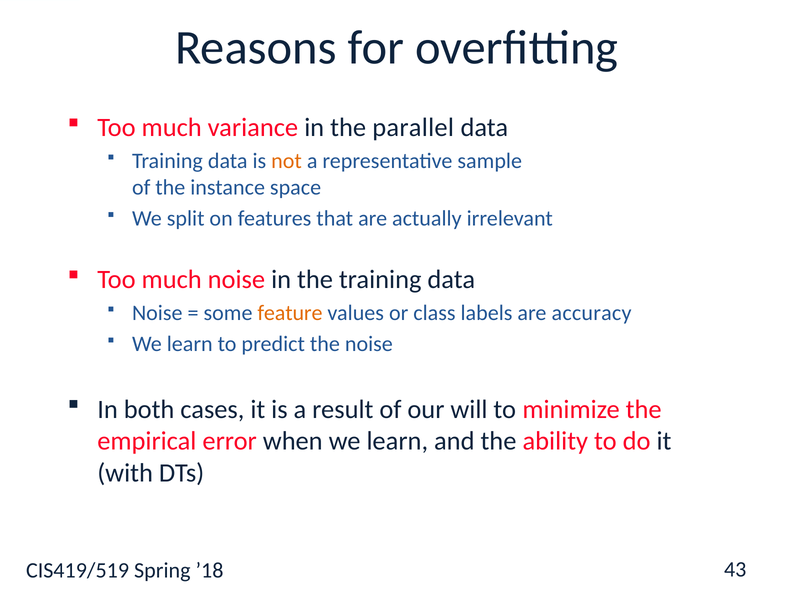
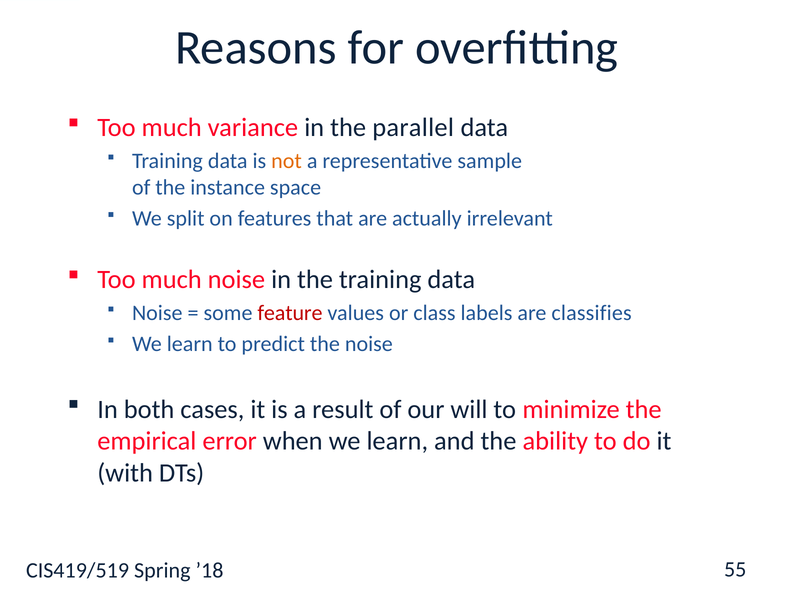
feature colour: orange -> red (290, 313)
accuracy: accuracy -> classifies (592, 313)
43: 43 -> 55 (735, 569)
